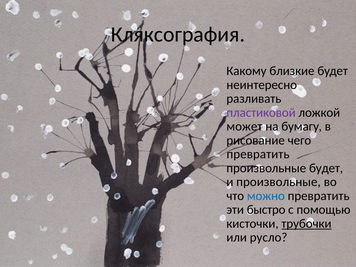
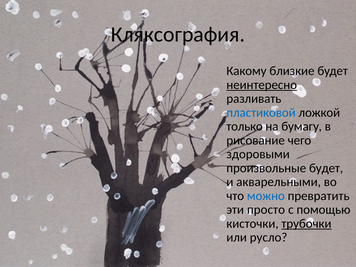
неинтересно underline: none -> present (262, 85)
пластиковой colour: purple -> blue (261, 113)
может: может -> только (245, 126)
превратить: превратить -> здоровыми (258, 154)
и произвольные: произвольные -> акварельными (279, 182)
быстро: быстро -> просто (266, 210)
